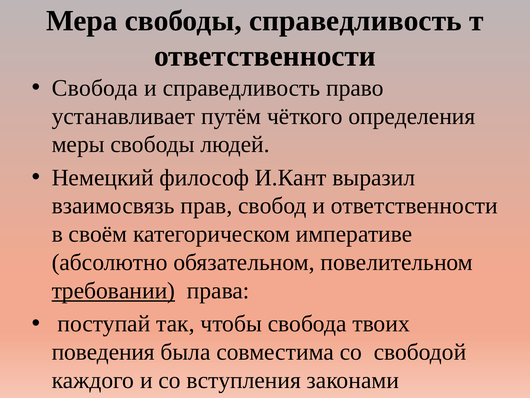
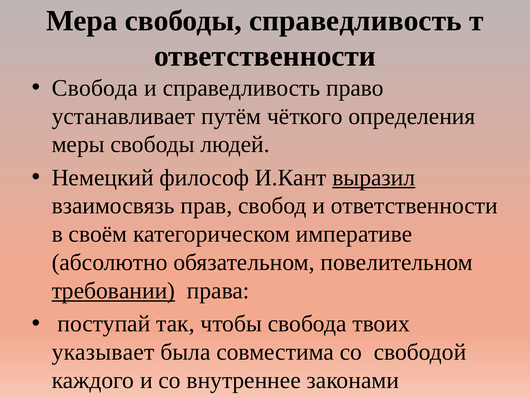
выразил underline: none -> present (374, 177)
поведения: поведения -> указывает (103, 352)
вступления: вступления -> внутреннее (244, 380)
